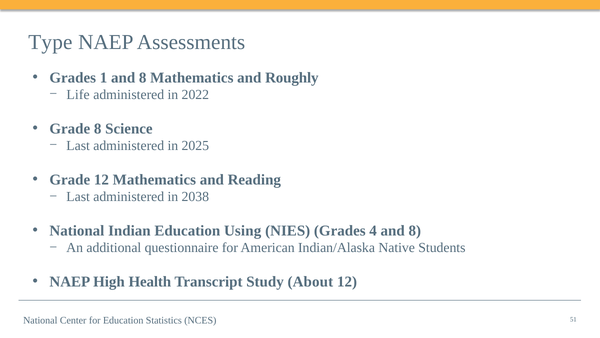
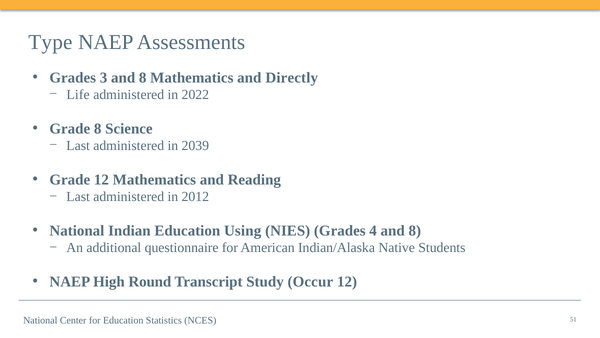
1: 1 -> 3 (104, 77)
Roughly: Roughly -> Directly (292, 77)
2025: 2025 -> 2039 (195, 146)
2038: 2038 -> 2012 (195, 197)
Health: Health -> Round (150, 281)
About: About -> Occur (310, 281)
